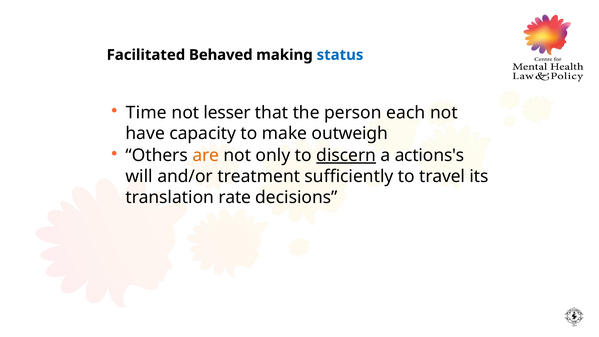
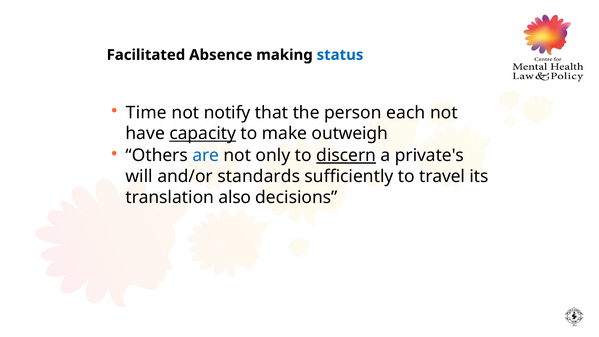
Behaved: Behaved -> Absence (221, 55)
lesser: lesser -> notify (227, 113)
capacity underline: none -> present (203, 133)
are colour: orange -> blue (206, 155)
actions's: actions's -> private's (429, 155)
treatment: treatment -> standards (259, 176)
rate: rate -> also (235, 197)
